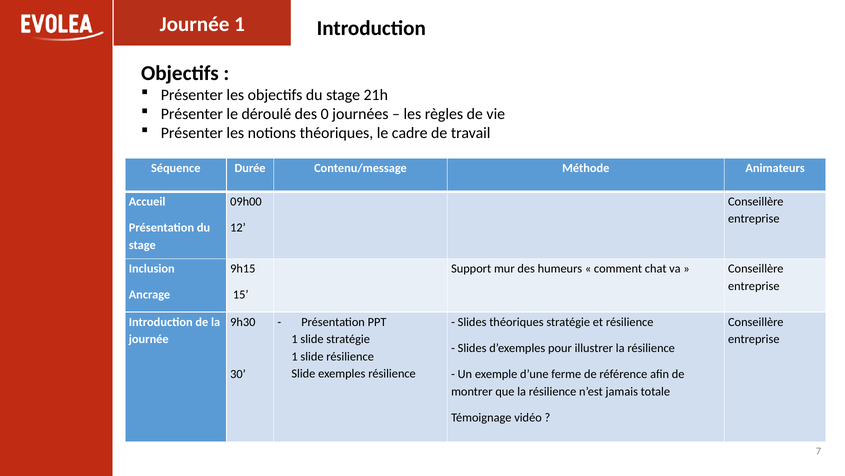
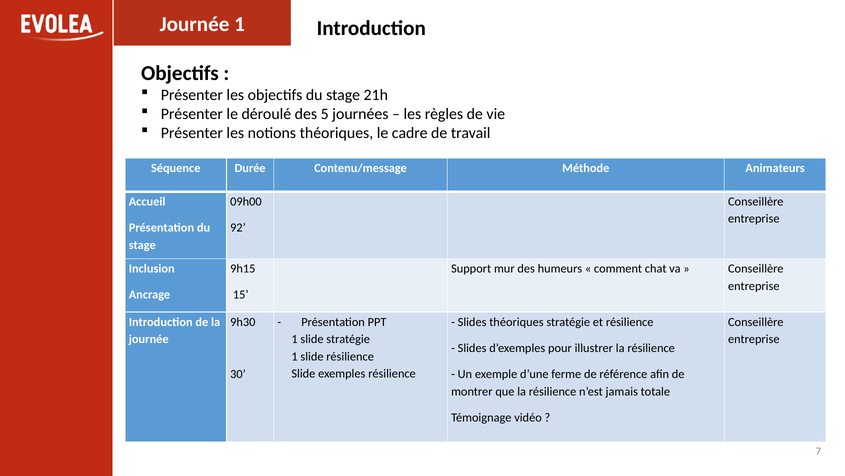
0: 0 -> 5 (325, 114)
12: 12 -> 92 (238, 227)
